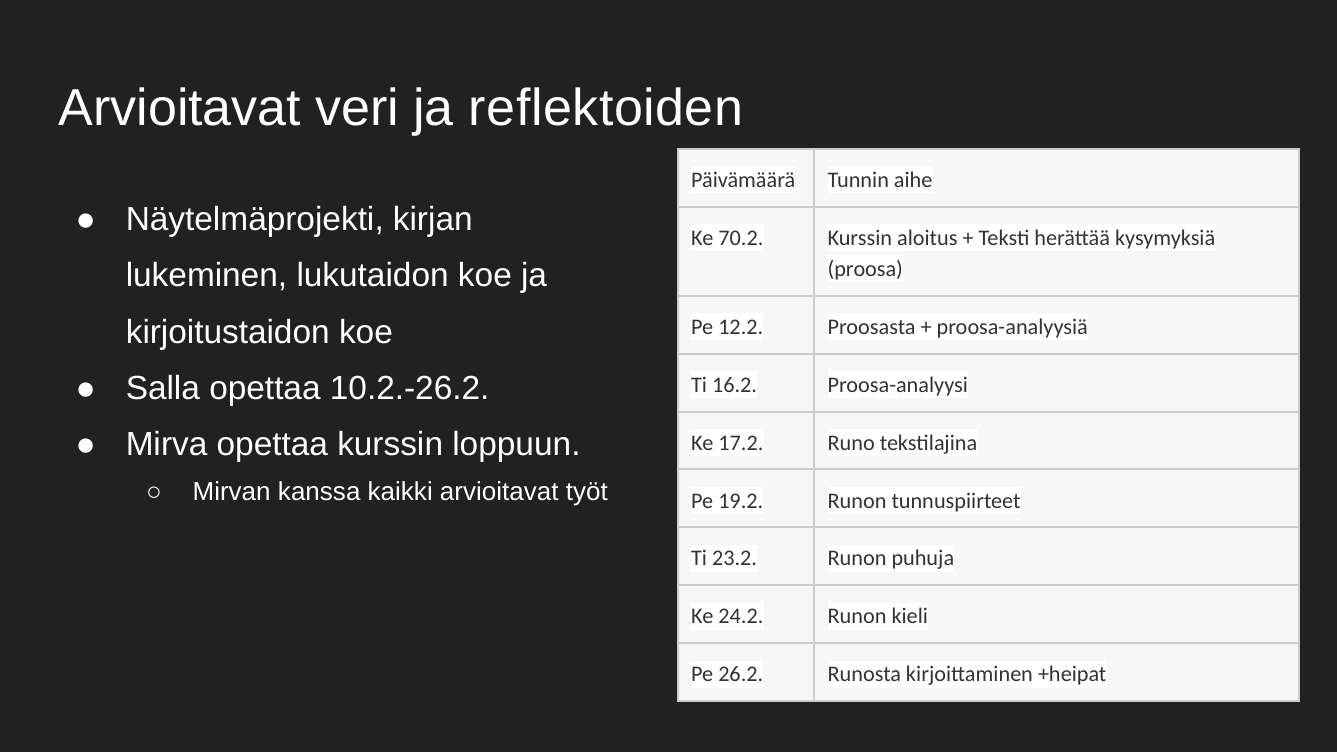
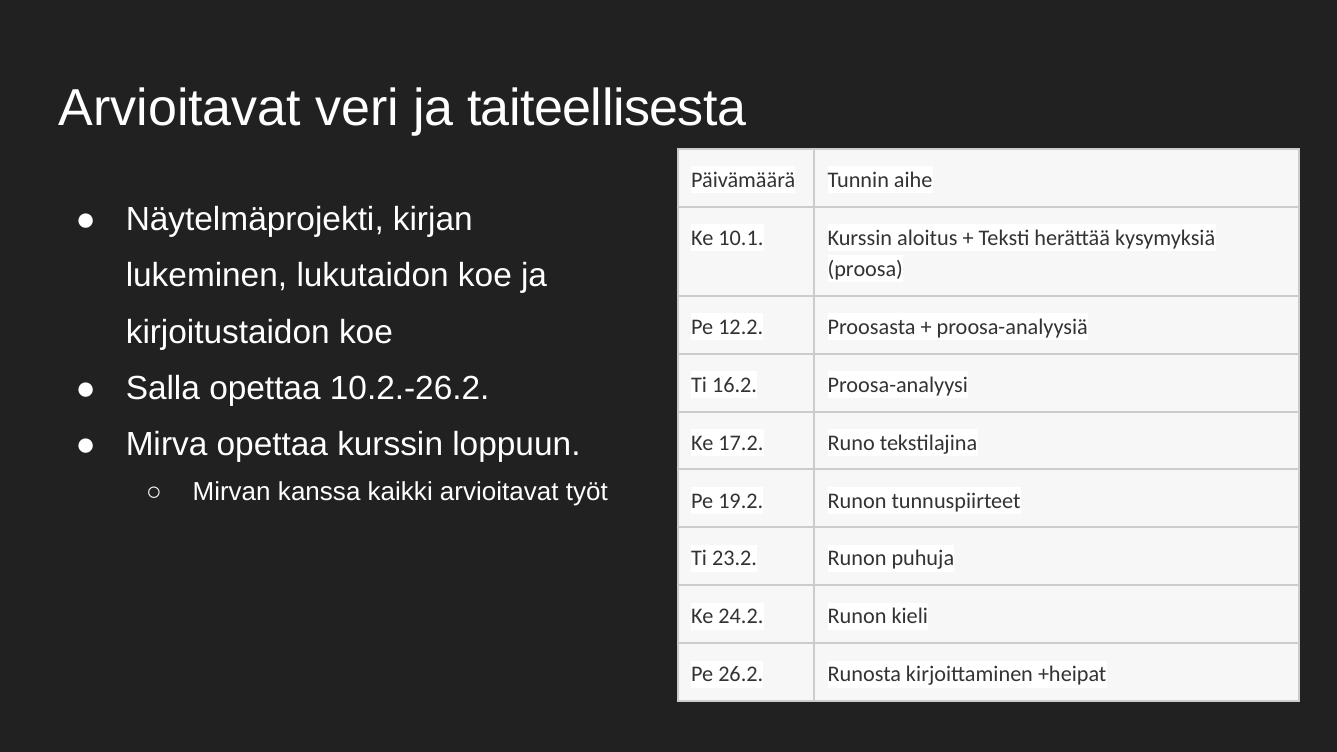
reflektoiden: reflektoiden -> taiteellisesta (607, 108)
70.2: 70.2 -> 10.1 (741, 238)
